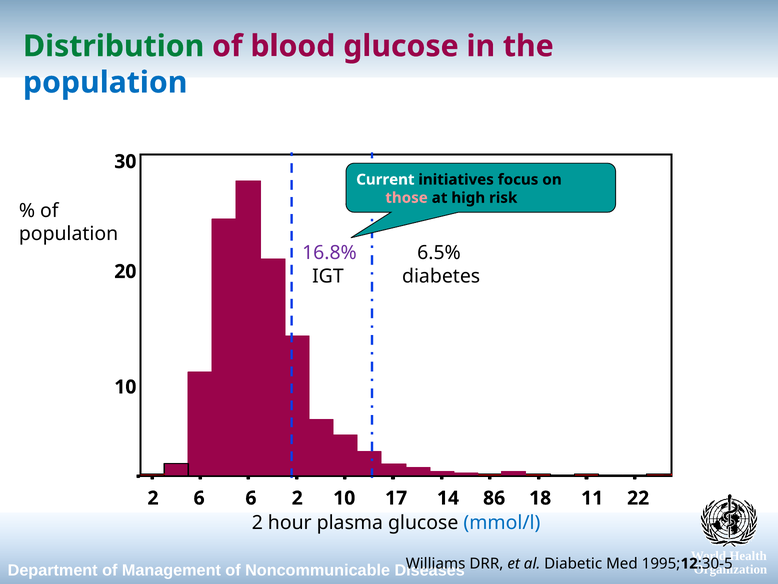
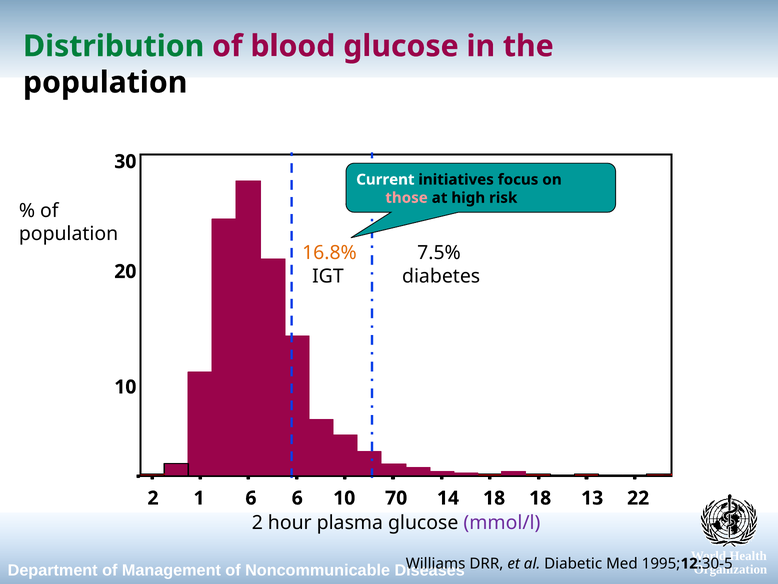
population colour: blue -> black (105, 82)
16.8% colour: purple -> orange (329, 253)
6.5%: 6.5% -> 7.5% (439, 253)
2 6: 6 -> 1 (199, 498)
6 2: 2 -> 6 (297, 498)
17: 17 -> 70 (396, 498)
14 86: 86 -> 18 (494, 498)
11: 11 -> 13 (592, 498)
mmol/l colour: blue -> purple (502, 523)
